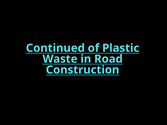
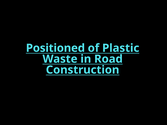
Continued: Continued -> Positioned (55, 48)
